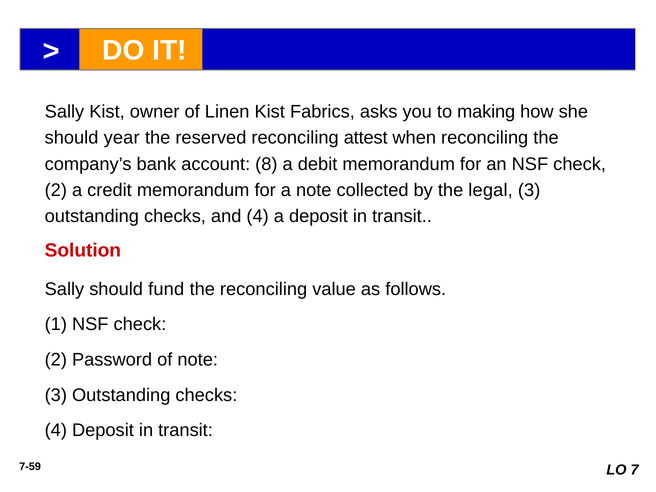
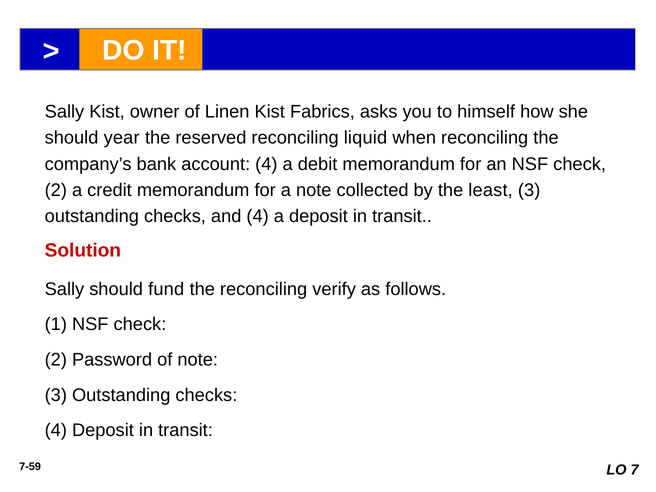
making: making -> himself (486, 112)
attest: attest -> liquid (365, 138)
account 8: 8 -> 4 (266, 164)
legal: legal -> least (491, 190)
value: value -> verify (334, 289)
